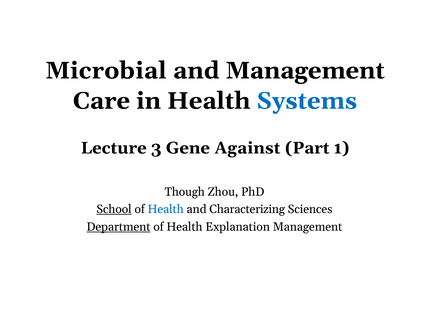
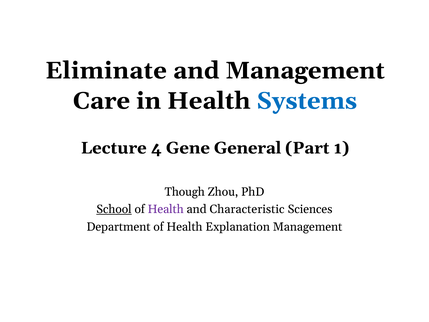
Microbial: Microbial -> Eliminate (106, 71)
3: 3 -> 4 (156, 148)
Against: Against -> General (248, 148)
Health colour: blue -> purple (166, 209)
Characterizing: Characterizing -> Characteristic (247, 209)
Department underline: present -> none (118, 227)
